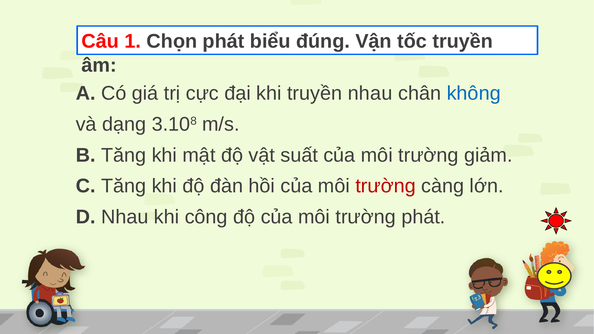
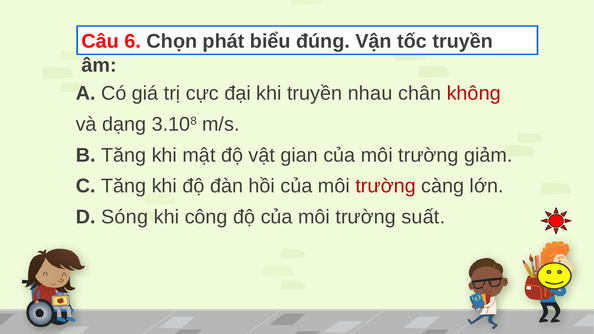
1: 1 -> 6 (133, 41)
không colour: blue -> red (474, 93)
suất: suất -> gian (299, 155)
D Nhau: Nhau -> Sóng (125, 217)
trường phát: phát -> suất (423, 217)
